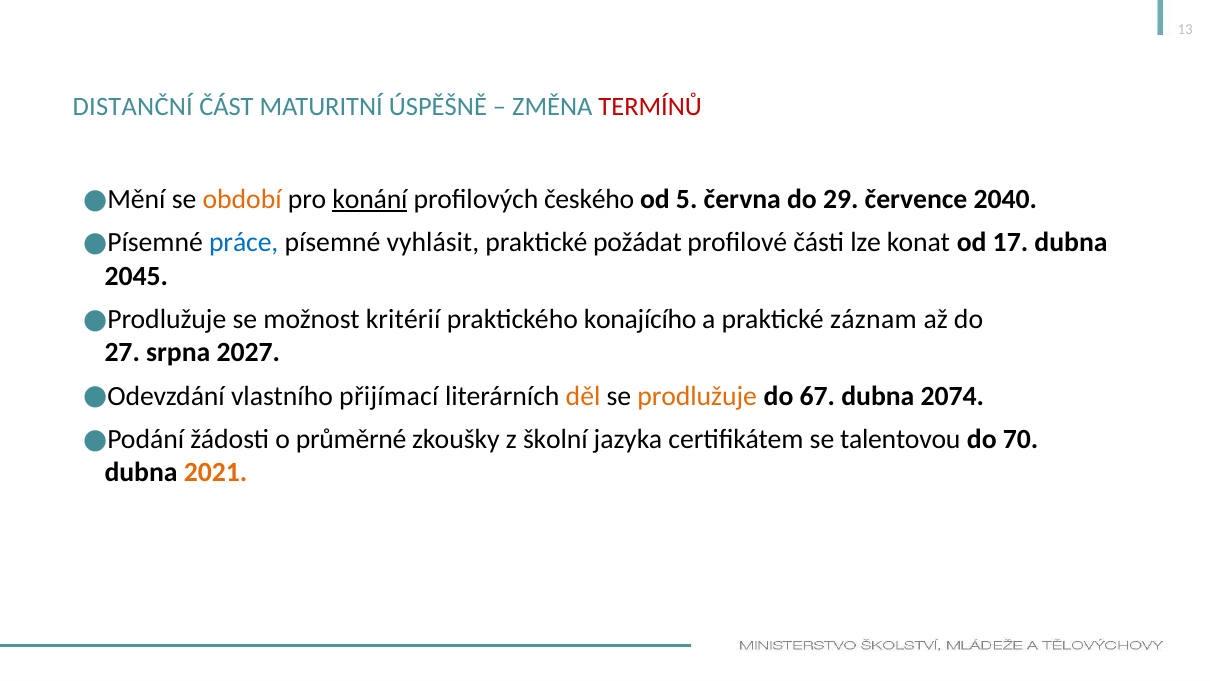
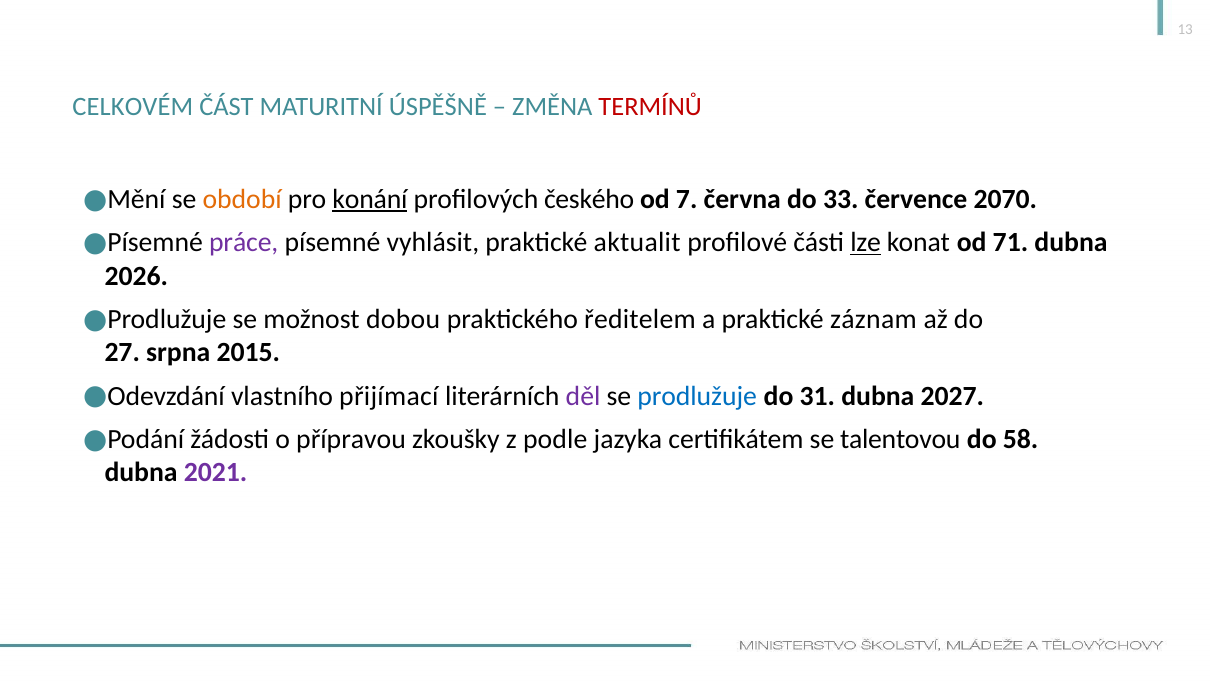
DISTANČNÍ: DISTANČNÍ -> CELKOVÉM (133, 107)
5: 5 -> 7 (687, 199)
29: 29 -> 33 (841, 199)
2040: 2040 -> 2070 (1005, 199)
práce colour: blue -> purple (244, 242)
požádat: požádat -> aktualit (637, 242)
lze underline: none -> present (866, 242)
17: 17 -> 71 (1010, 242)
2045: 2045 -> 2026 (136, 276)
kritérií: kritérií -> dobou (403, 319)
konajícího: konajícího -> ředitelem (640, 319)
2027: 2027 -> 2015 (248, 352)
děl colour: orange -> purple (583, 396)
prodlužuje colour: orange -> blue (697, 396)
67: 67 -> 31 (817, 396)
2074: 2074 -> 2027 (952, 396)
průměrné: průměrné -> přípravou (351, 439)
školní: školní -> podle (555, 439)
70: 70 -> 58 (1021, 439)
2021 colour: orange -> purple (216, 472)
